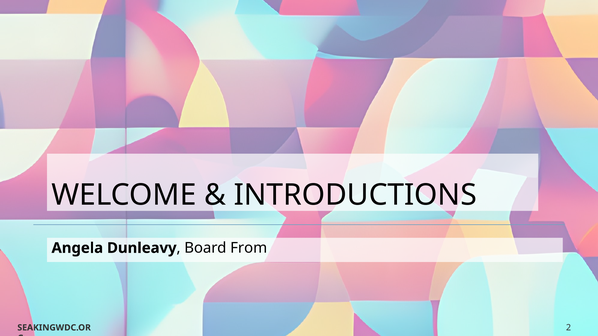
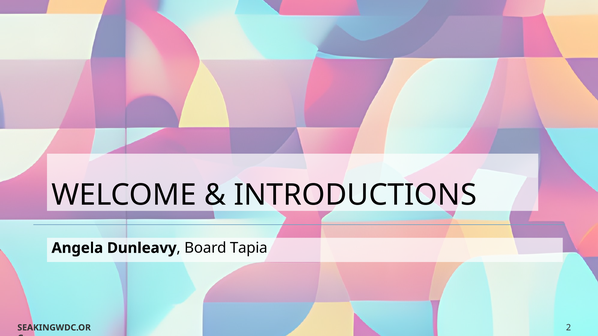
From: From -> Tapia (249, 248)
